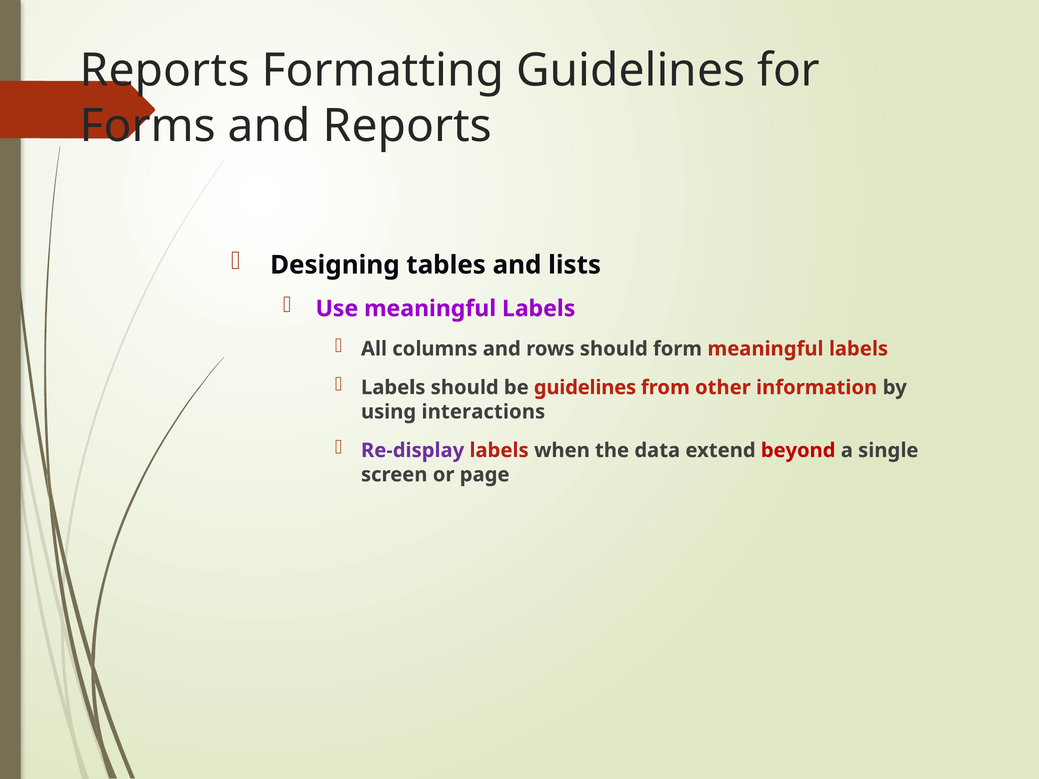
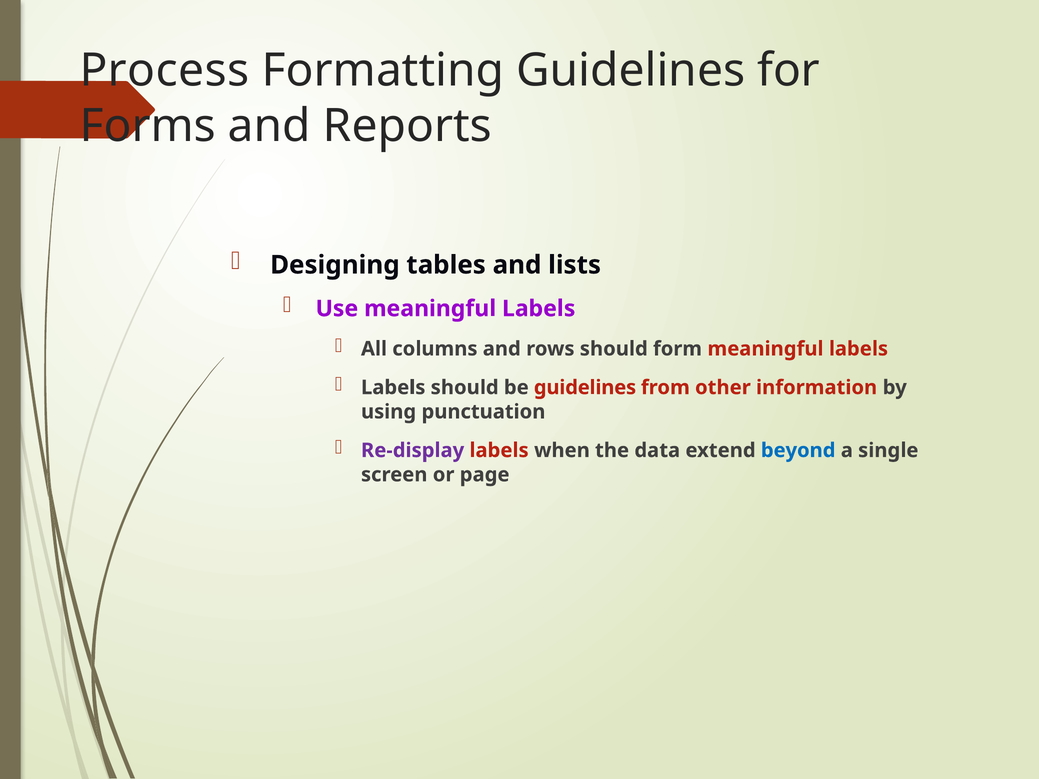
Reports: Reports -> Process (165, 71)
interactions: interactions -> punctuation (483, 412)
beyond colour: red -> blue (798, 451)
